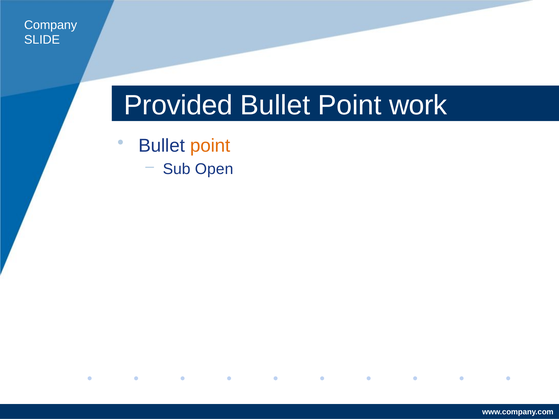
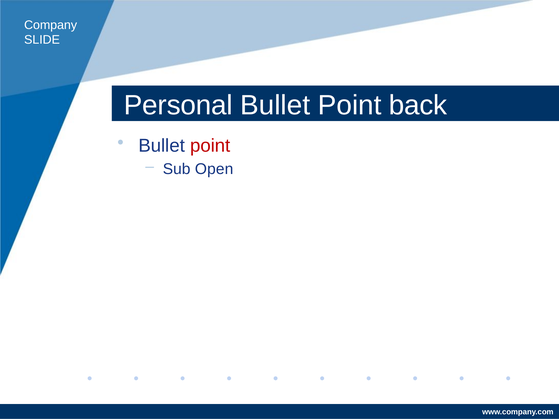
Provided: Provided -> Personal (178, 105)
work: work -> back (418, 105)
point colour: orange -> red (210, 146)
